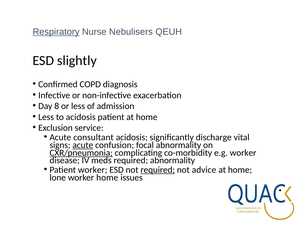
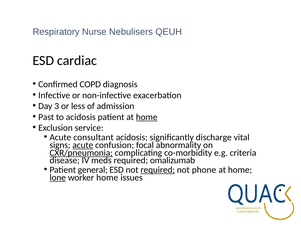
Respiratory underline: present -> none (56, 32)
slightly: slightly -> cardiac (77, 60)
8: 8 -> 3 (57, 106)
Less: Less -> Past (46, 117)
home underline: none -> present (147, 117)
e.g worker: worker -> criteria (243, 153)
required abnormality: abnormality -> omalizumab (173, 160)
Patient worker: worker -> general (93, 170)
advice: advice -> phone (204, 170)
lone underline: none -> present (58, 177)
